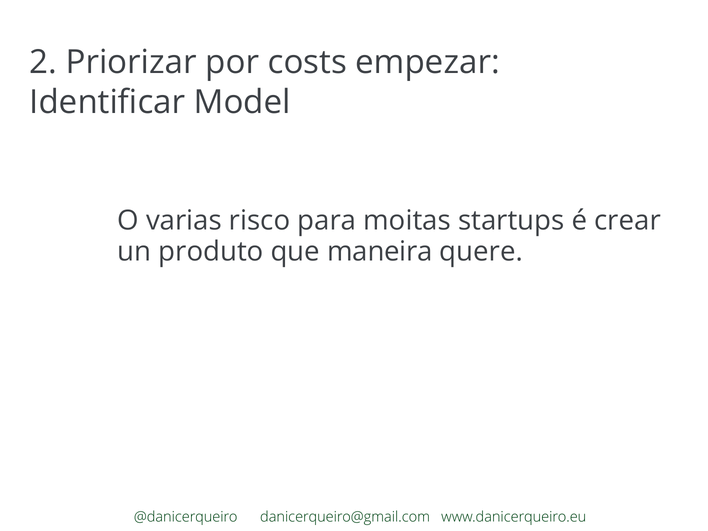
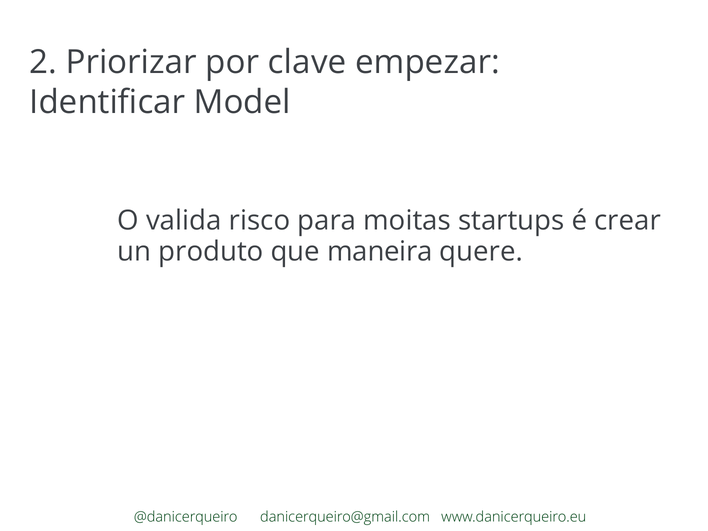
costs: costs -> clave (307, 62)
varias: varias -> valida (184, 221)
